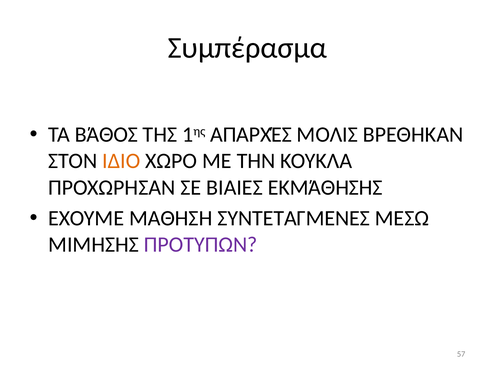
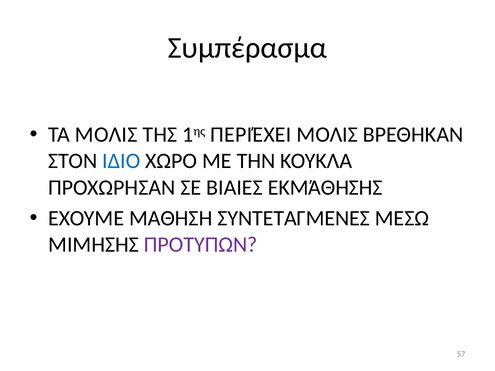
ΤΑ ΒΆΘΟΣ: ΒΆΘΟΣ -> ΜΟΛΙΣ (106, 135)
ΑΠΑΡΧΈΣ: ΑΠΑΡΧΈΣ -> ΠΕΡΙΈΧΕΙ (251, 135)
ΙΔΙΟ colour: orange -> blue (121, 161)
